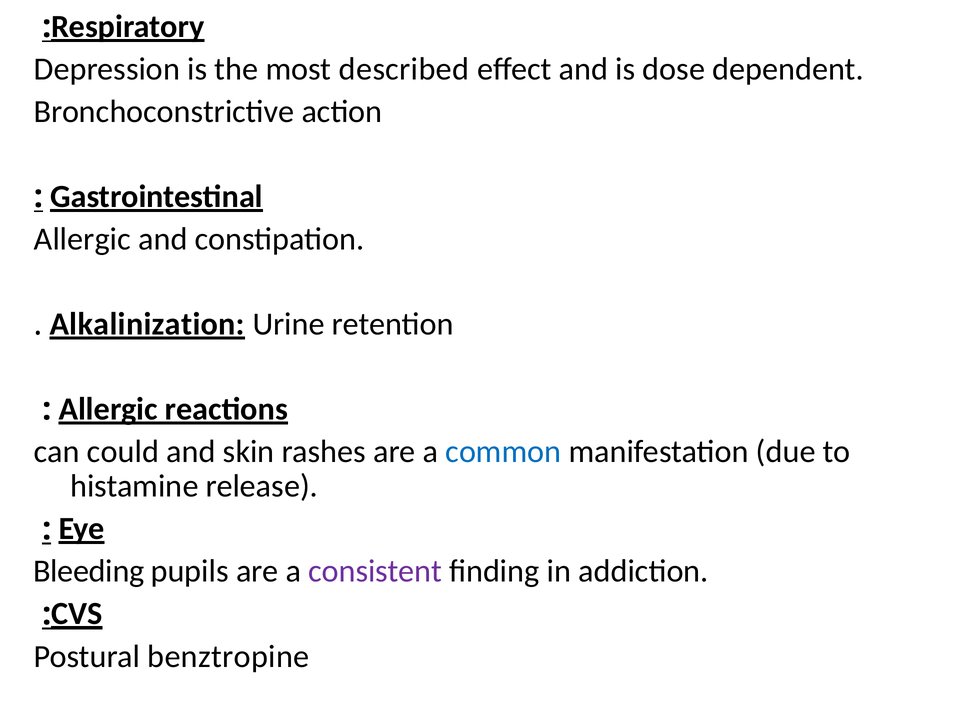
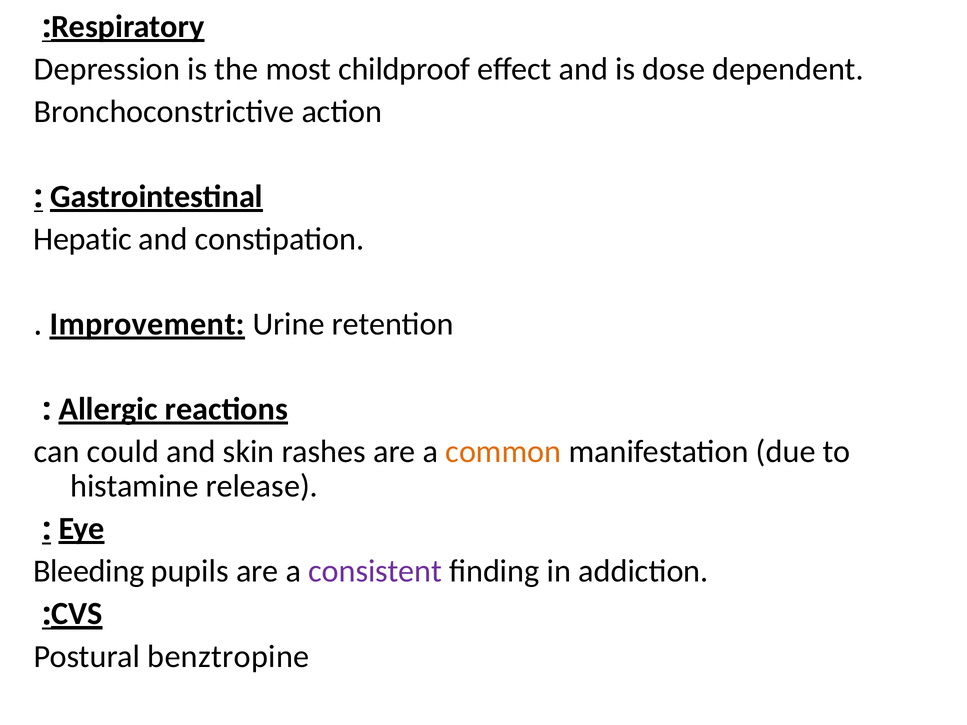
described: described -> childproof (404, 69)
Allergic: Allergic -> Hepatic (83, 239)
Alkalinization: Alkalinization -> Improvement (147, 324)
common colour: blue -> orange (503, 452)
